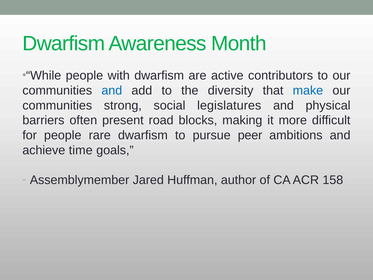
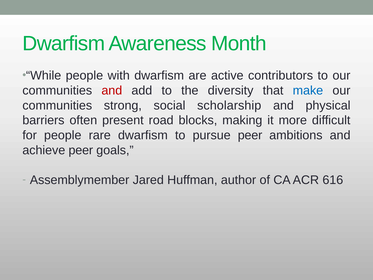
and colour: blue -> red (112, 90)
legislatures: legislatures -> scholarship (229, 105)
achieve time: time -> peer (81, 150)
158: 158 -> 616 (333, 180)
